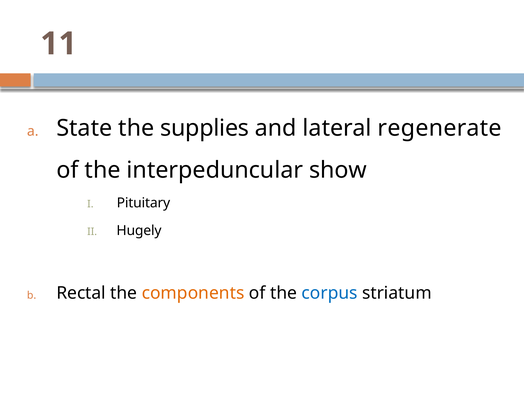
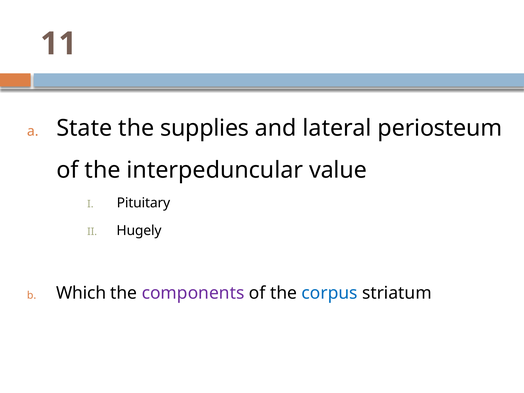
regenerate: regenerate -> periosteum (440, 128)
show: show -> value (338, 170)
Rectal: Rectal -> Which (81, 293)
components colour: orange -> purple (193, 293)
